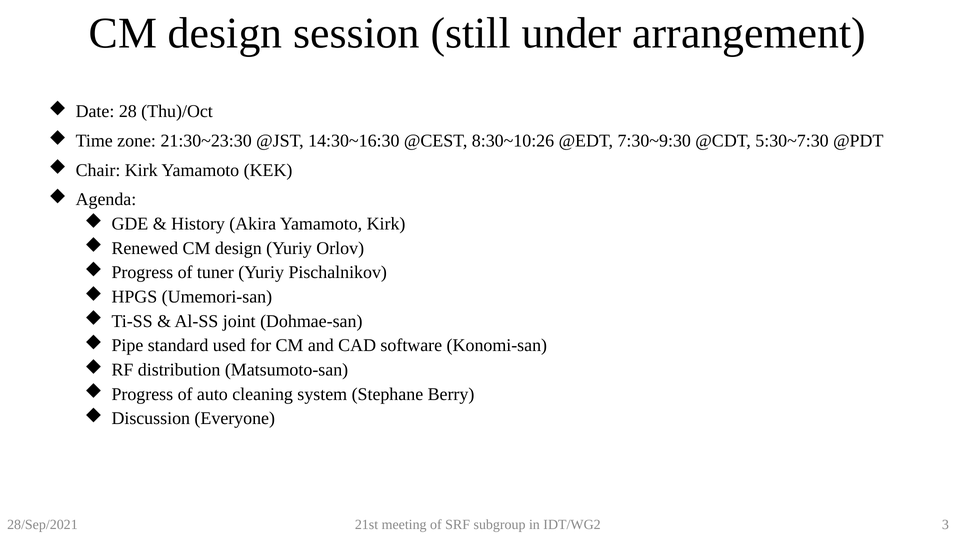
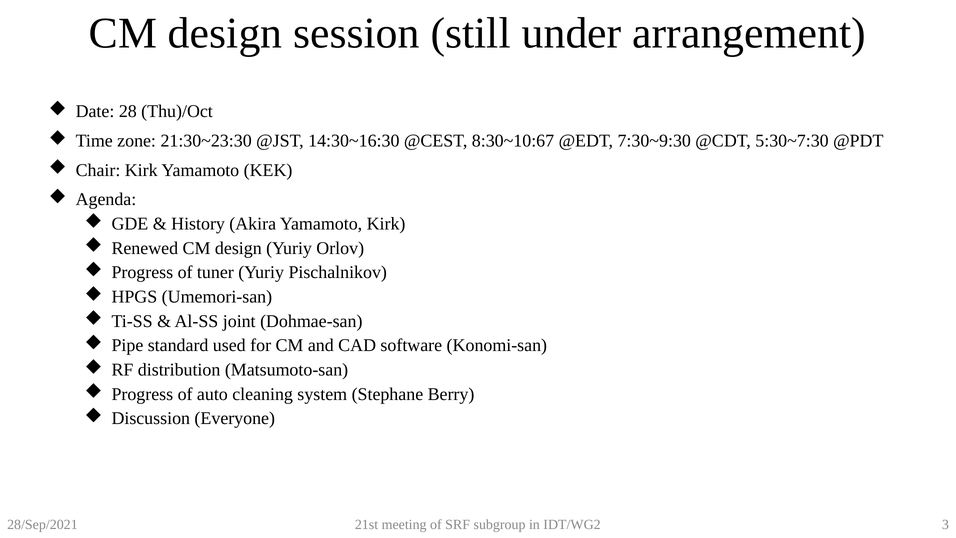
8:30~10:26: 8:30~10:26 -> 8:30~10:67 (513, 141)
